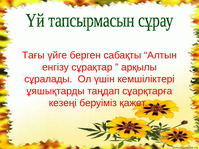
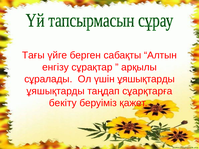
үшін кемшіліктері: кемшіліктері -> ұяшықтарды (146, 79)
кезеңі: кезеңі -> бекіту (63, 103)
